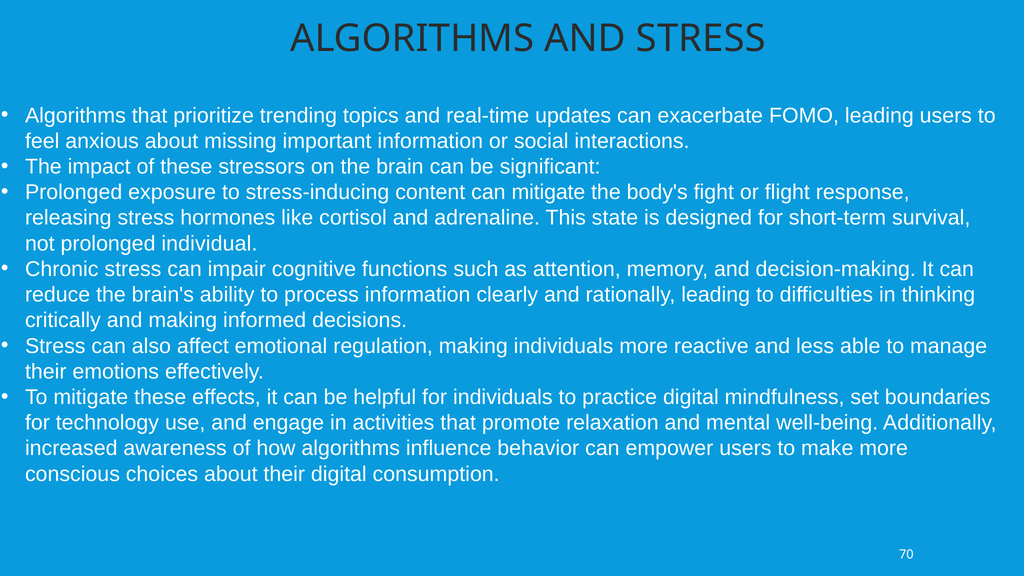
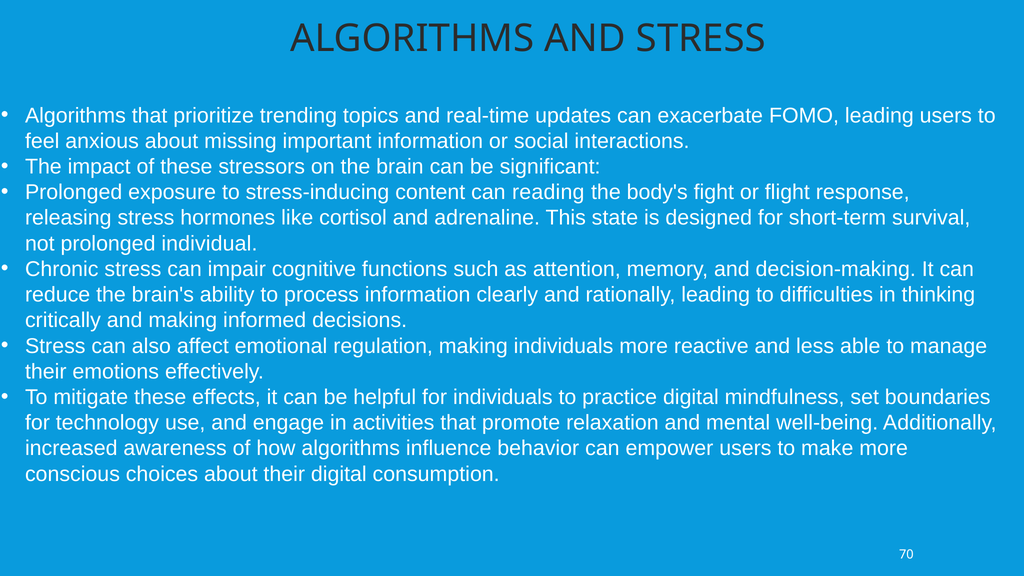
can mitigate: mitigate -> reading (548, 192)
